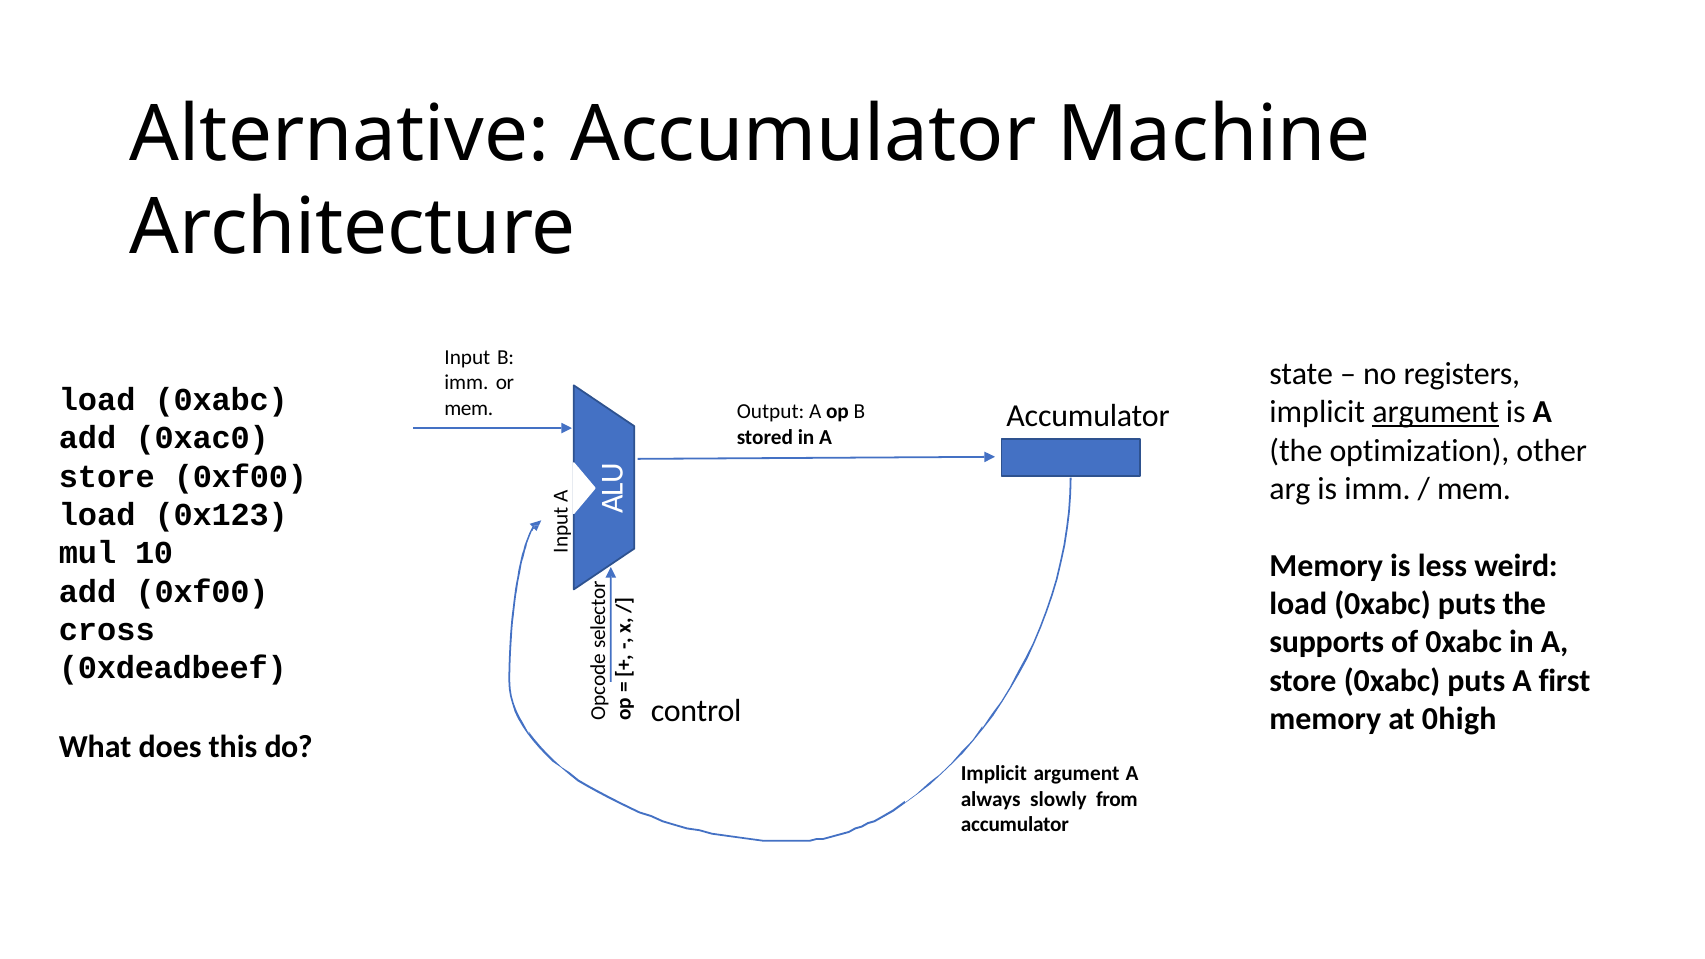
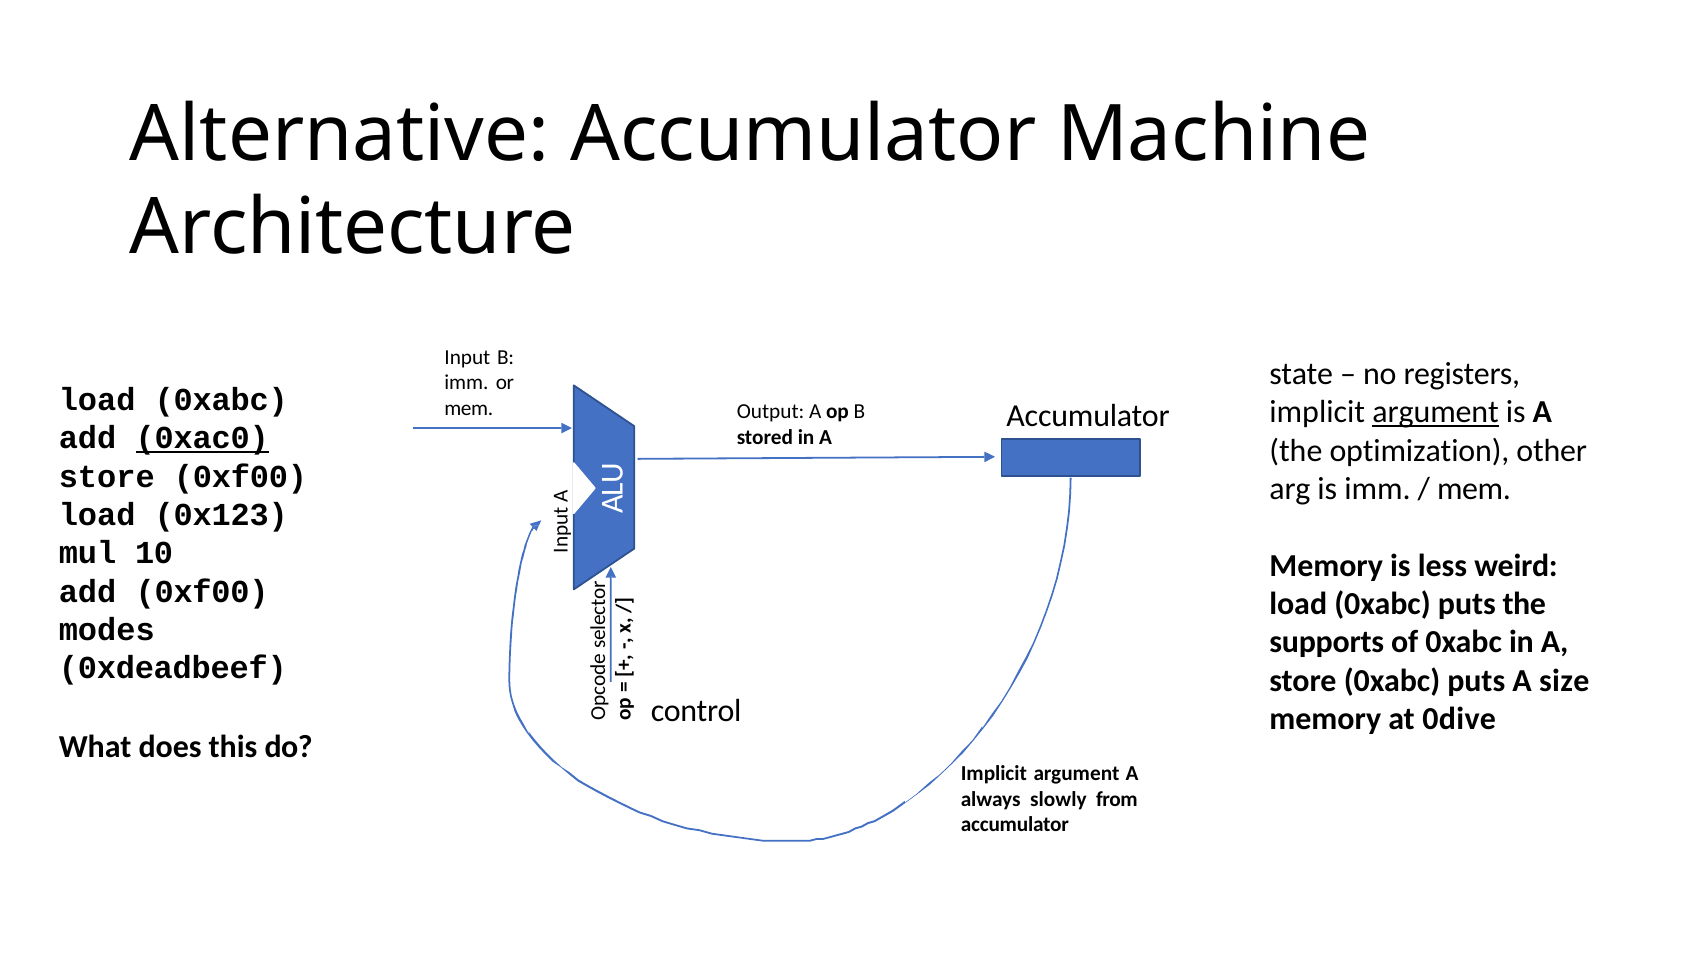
0xac0 underline: none -> present (202, 438)
cross: cross -> modes (107, 630)
first: first -> size (1564, 681)
0high: 0high -> 0dive (1459, 719)
